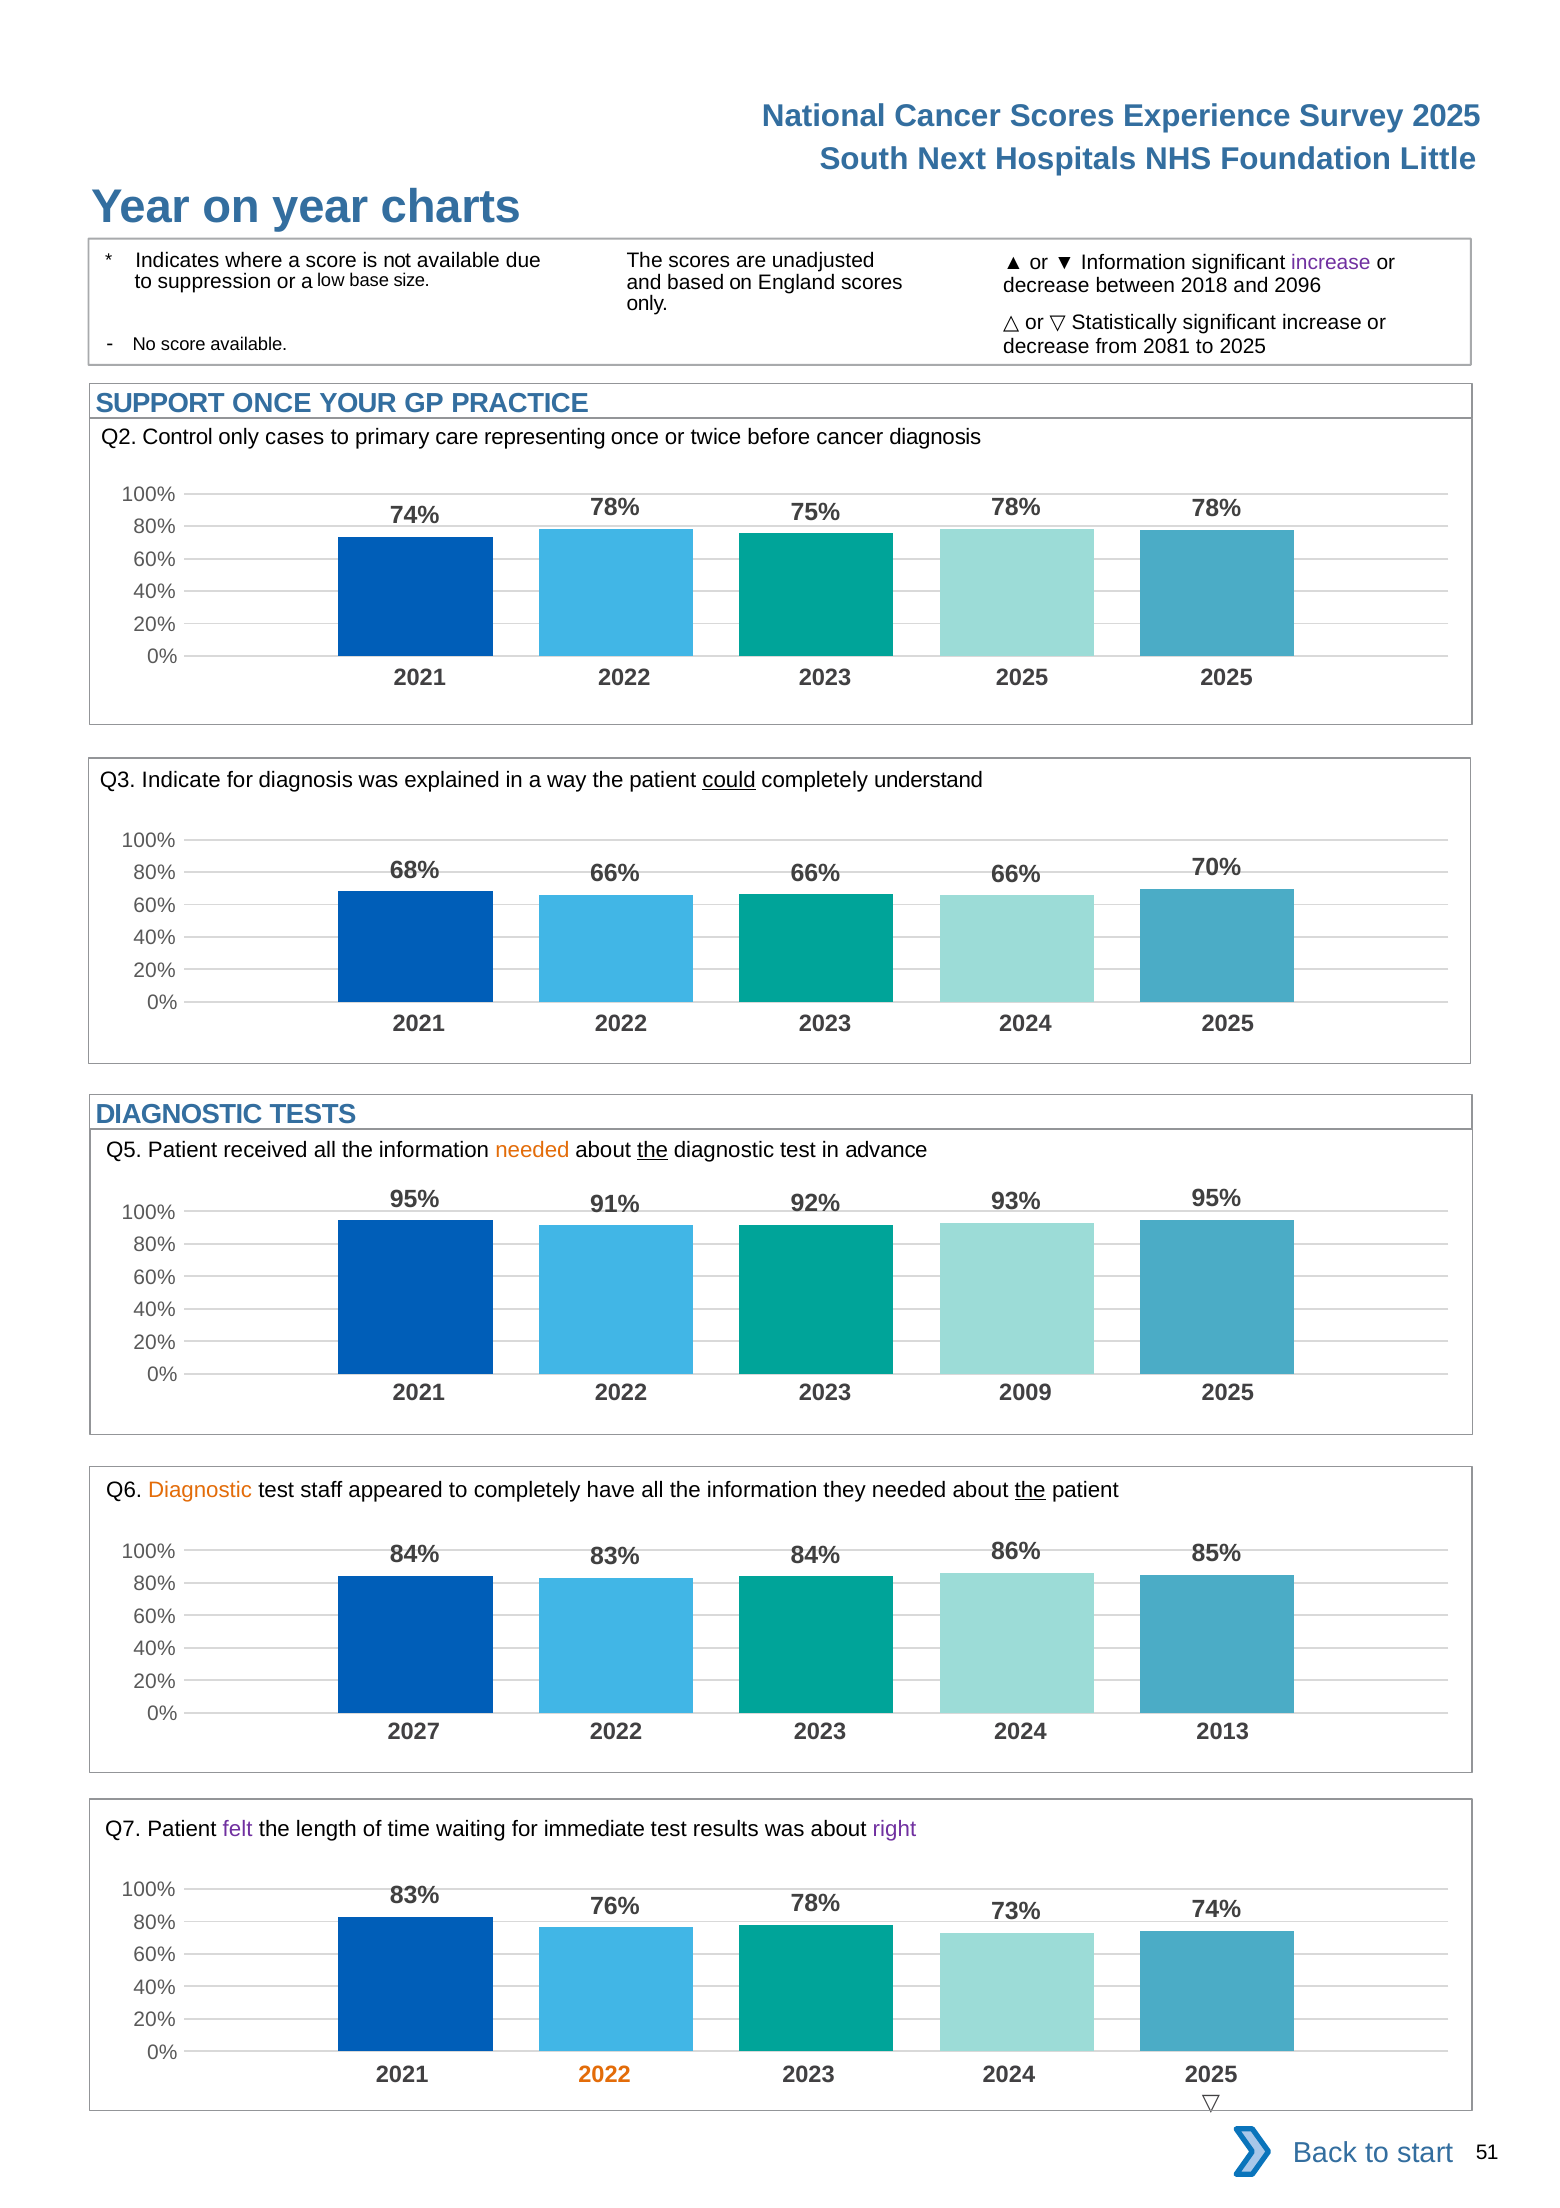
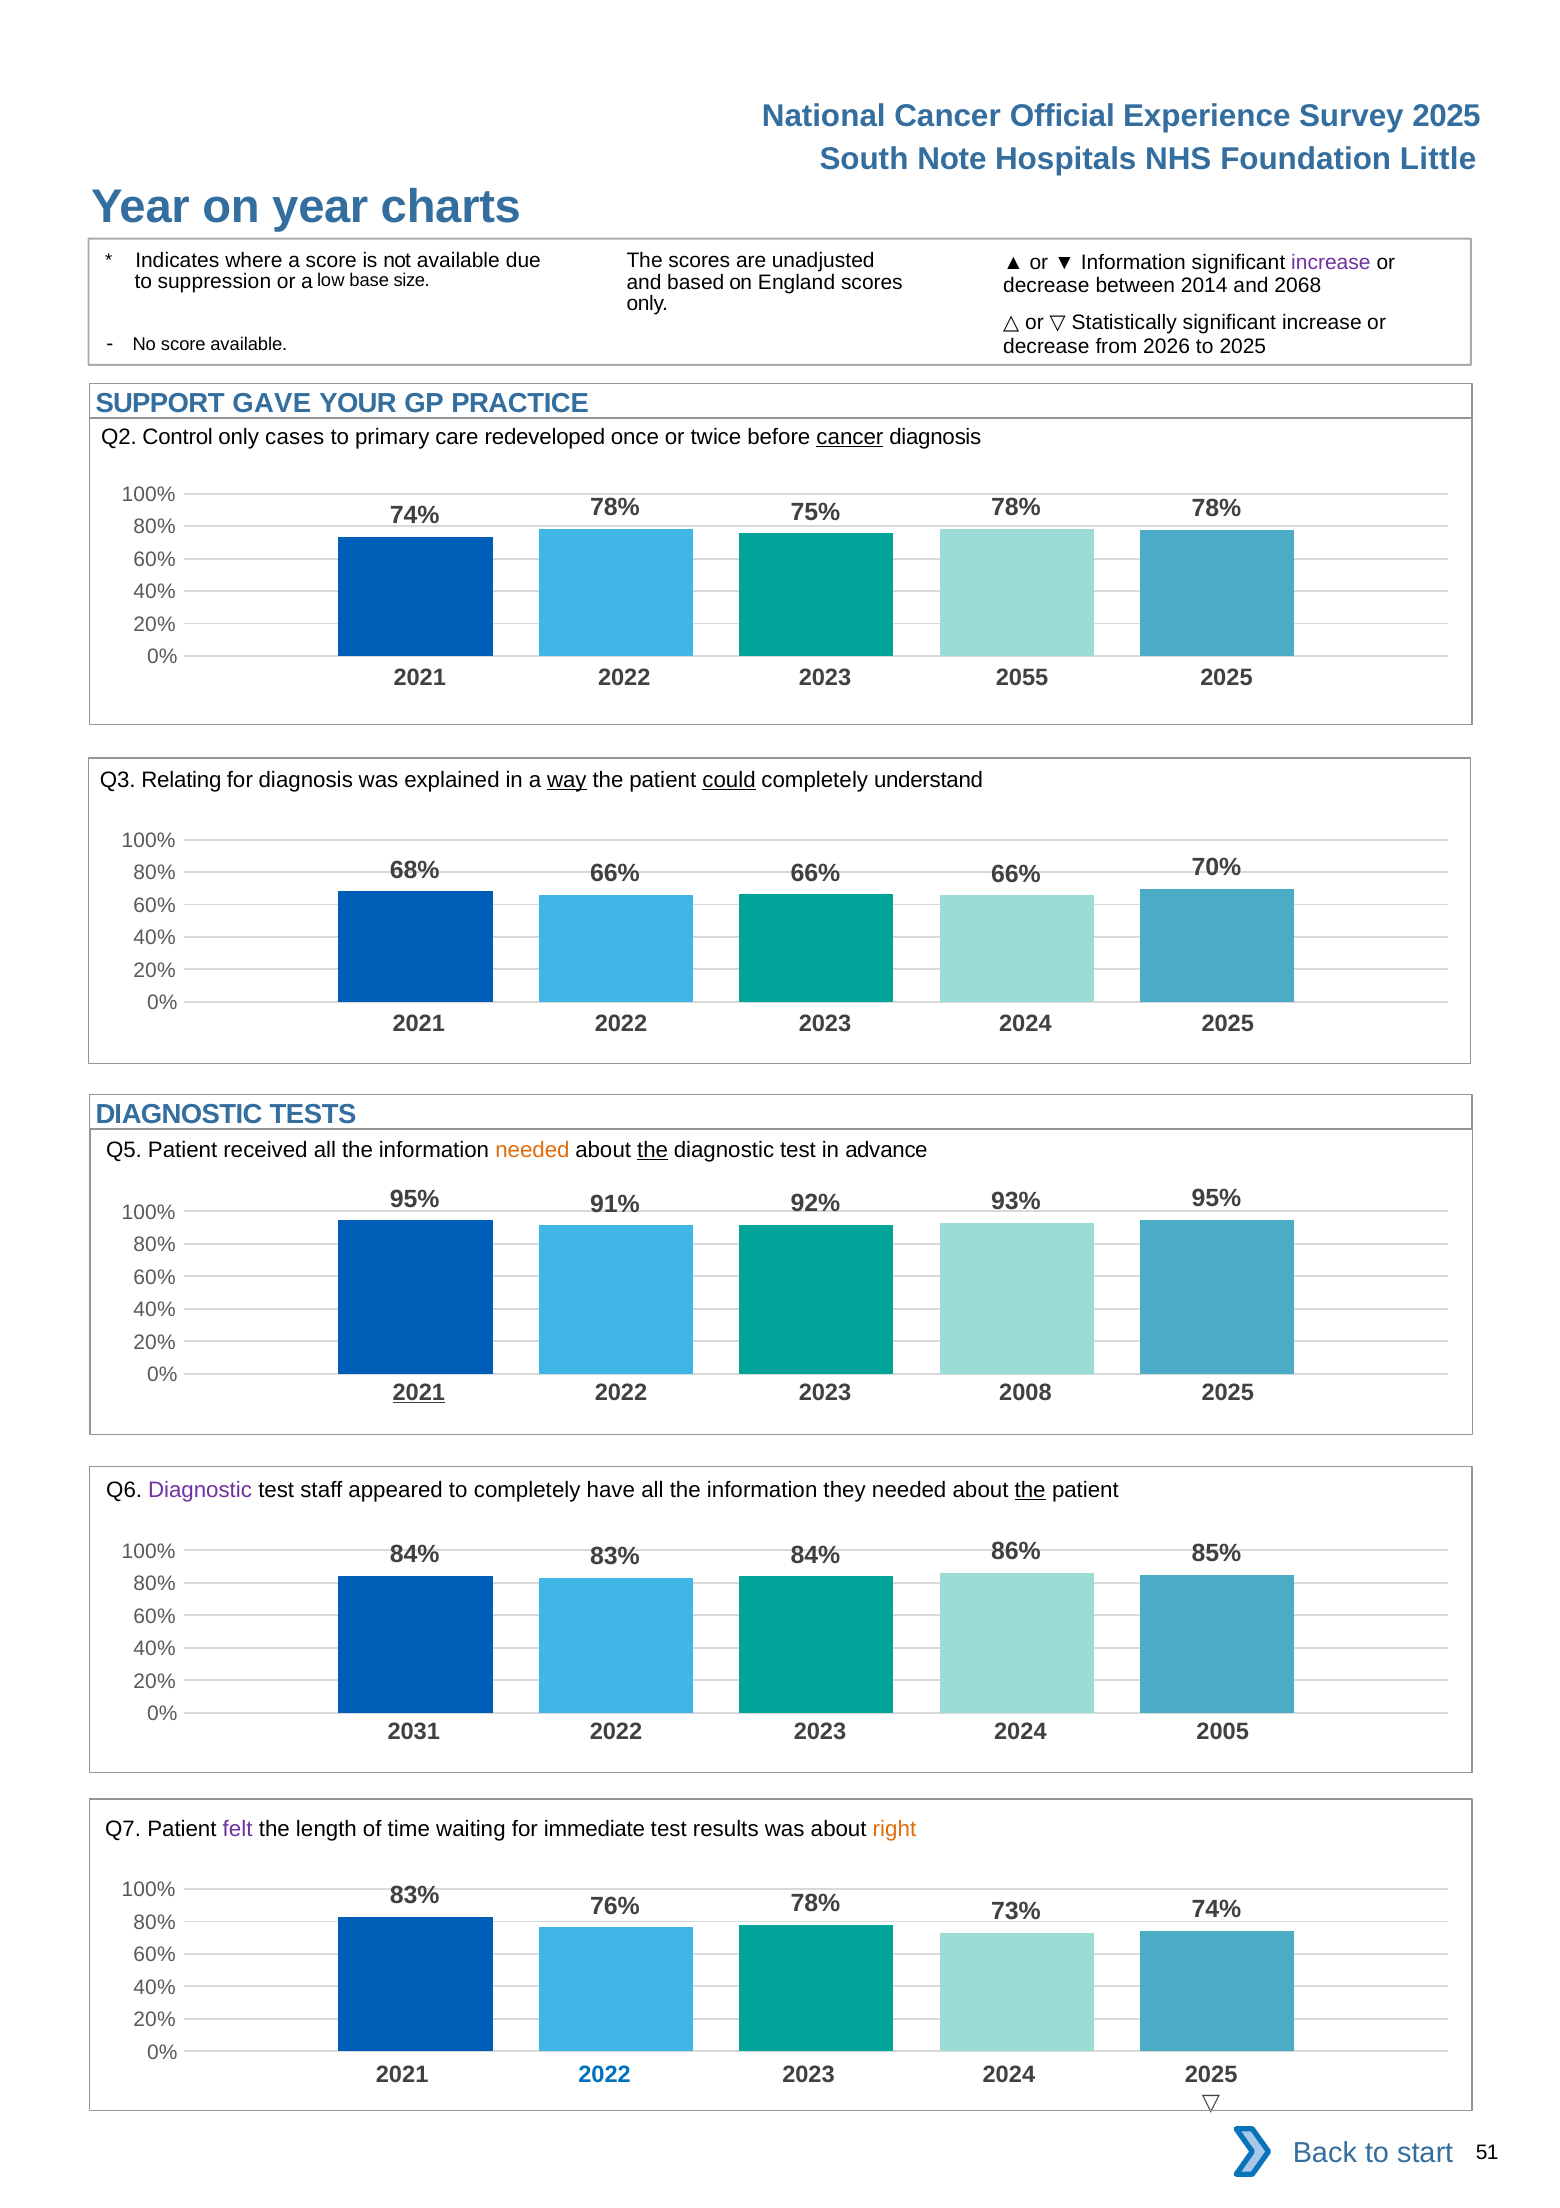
Cancer Scores: Scores -> Official (1062, 116)
Next: Next -> Note (952, 159)
2018: 2018 -> 2014 (1204, 286)
2096: 2096 -> 2068 (1298, 286)
2081: 2081 -> 2026 (1167, 346)
SUPPORT ONCE: ONCE -> GAVE (272, 403)
representing: representing -> redeveloped (545, 437)
cancer underline: none -> present (850, 437)
2023 2025: 2025 -> 2055 (1022, 678)
Indicate: Indicate -> Relating (181, 780)
way underline: none -> present (567, 780)
2021 underline: none -> present (419, 1392)
2009: 2009 -> 2008 (1025, 1392)
Diagnostic colour: orange -> purple (200, 1490)
2027: 2027 -> 2031 (414, 1732)
2013: 2013 -> 2005 (1223, 1732)
right colour: purple -> orange (894, 1829)
2022 colour: orange -> blue (605, 2074)
